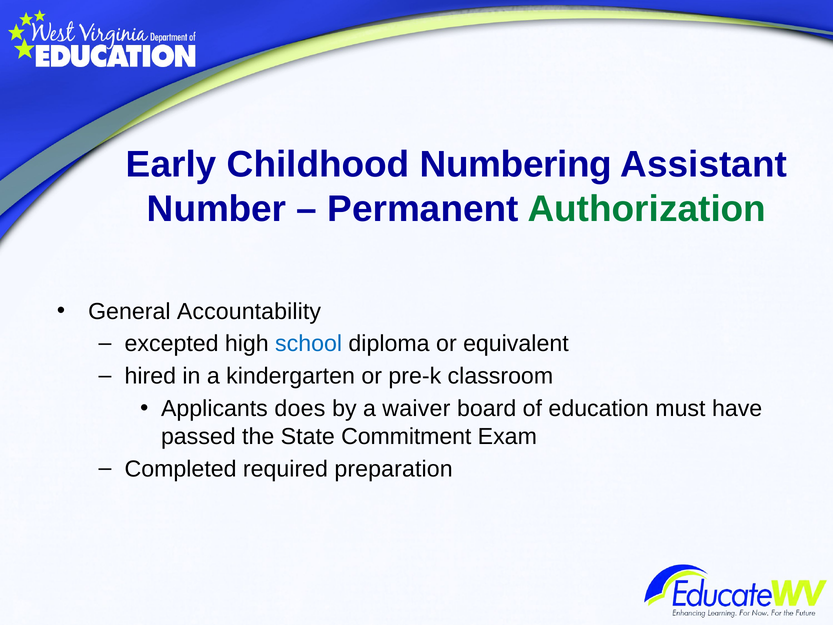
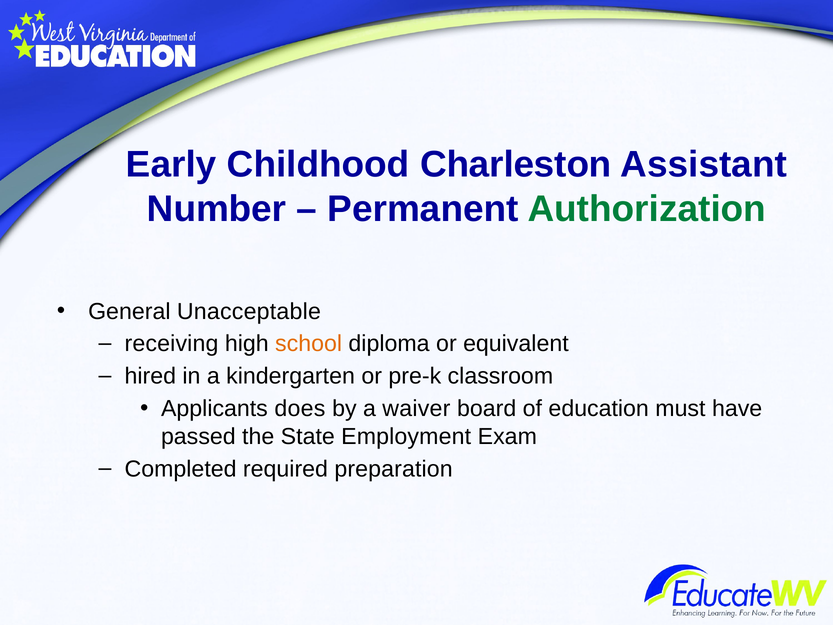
Numbering: Numbering -> Charleston (516, 164)
Accountability: Accountability -> Unacceptable (249, 311)
excepted: excepted -> receiving (172, 344)
school colour: blue -> orange (309, 344)
Commitment: Commitment -> Employment (406, 436)
